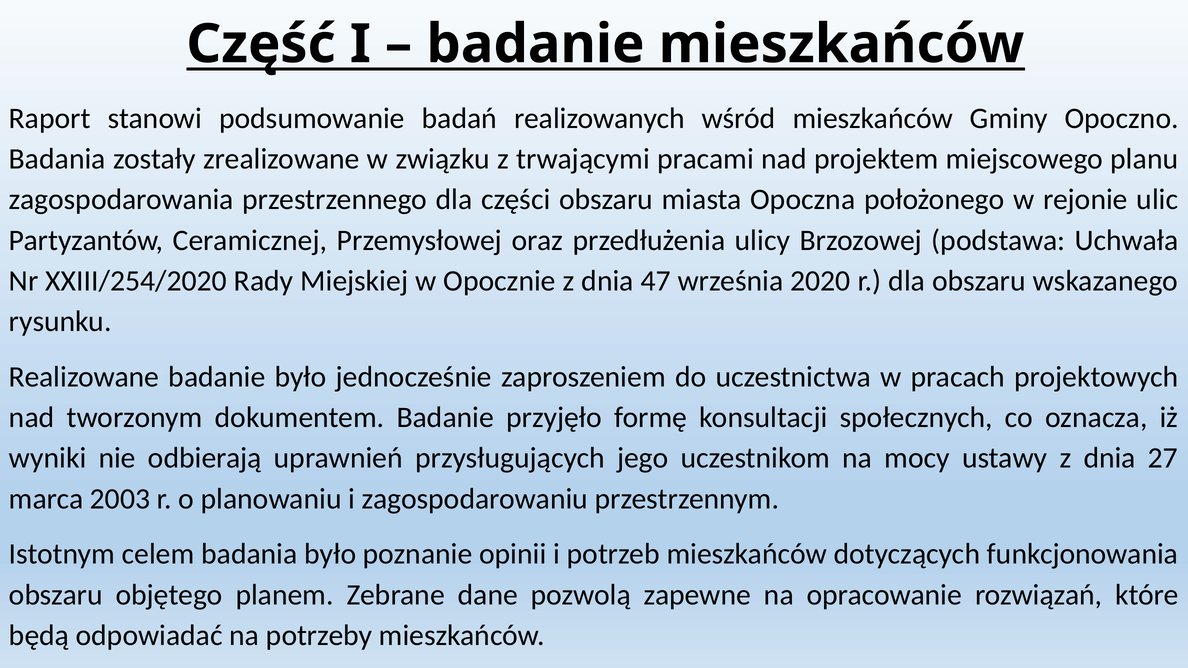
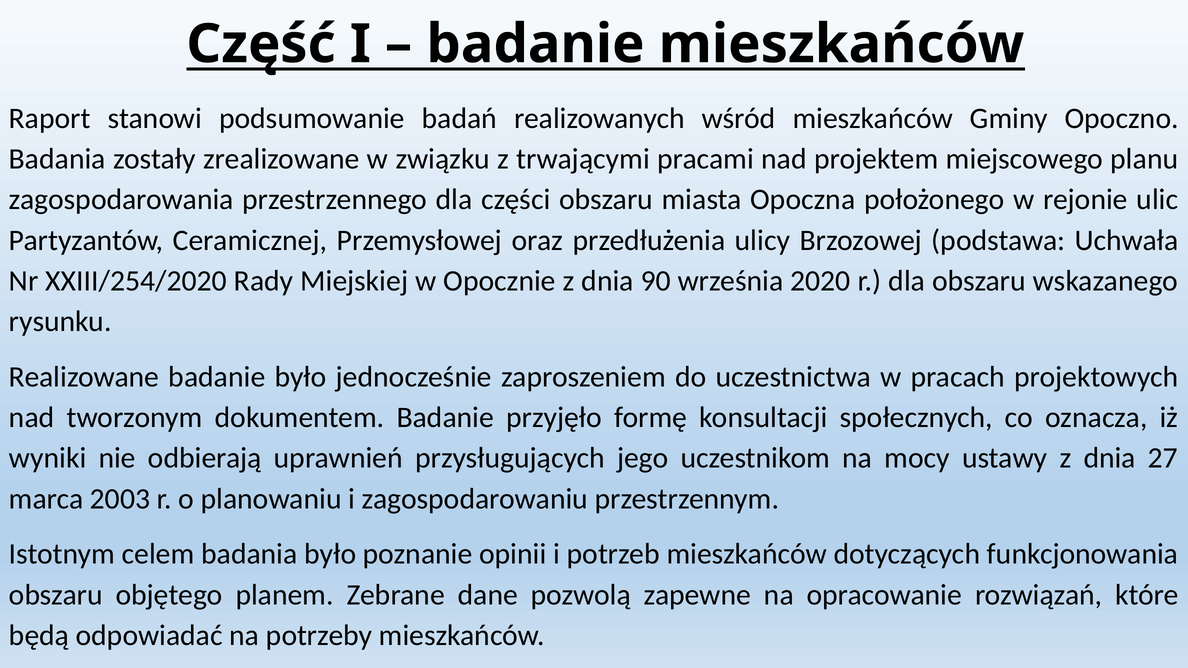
47: 47 -> 90 (656, 281)
